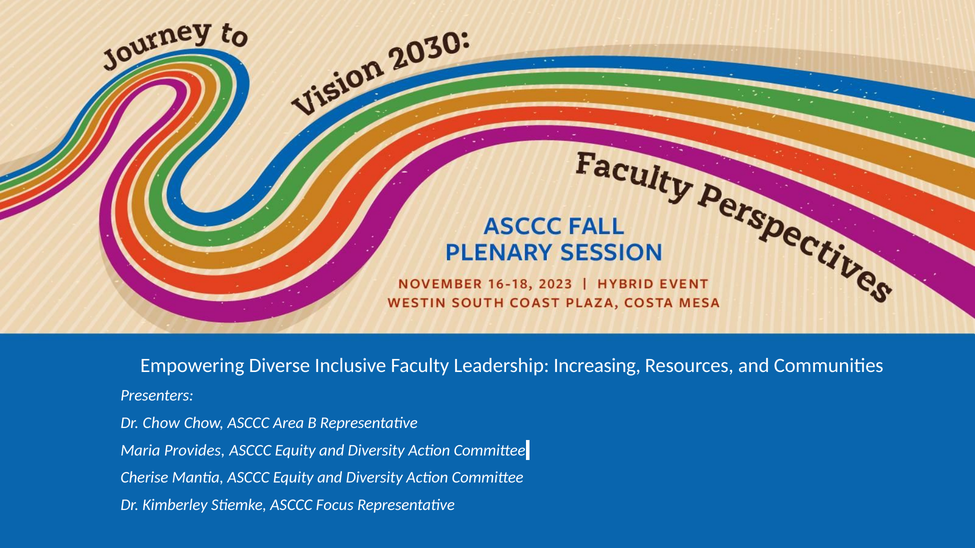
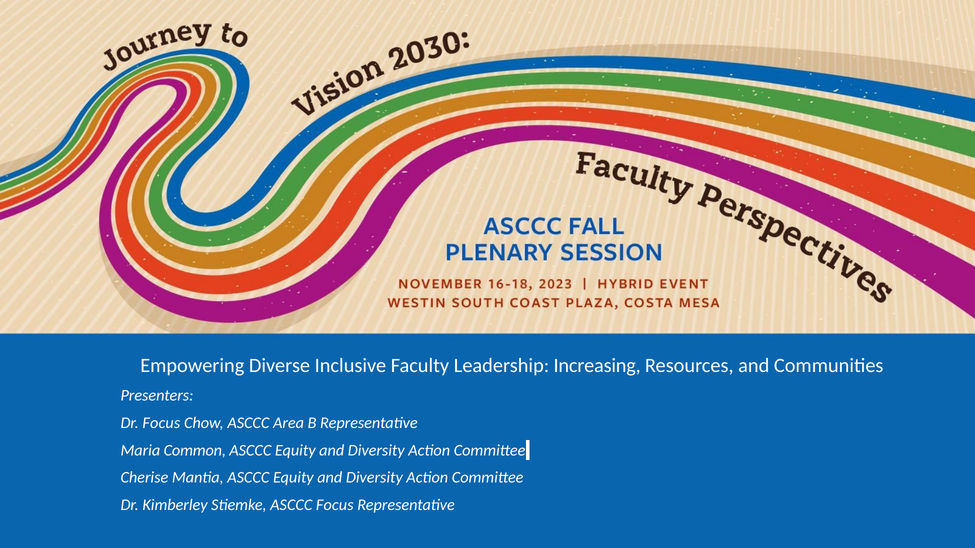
Dr Chow: Chow -> Focus (161, 423)
Provides: Provides -> Common (195, 451)
